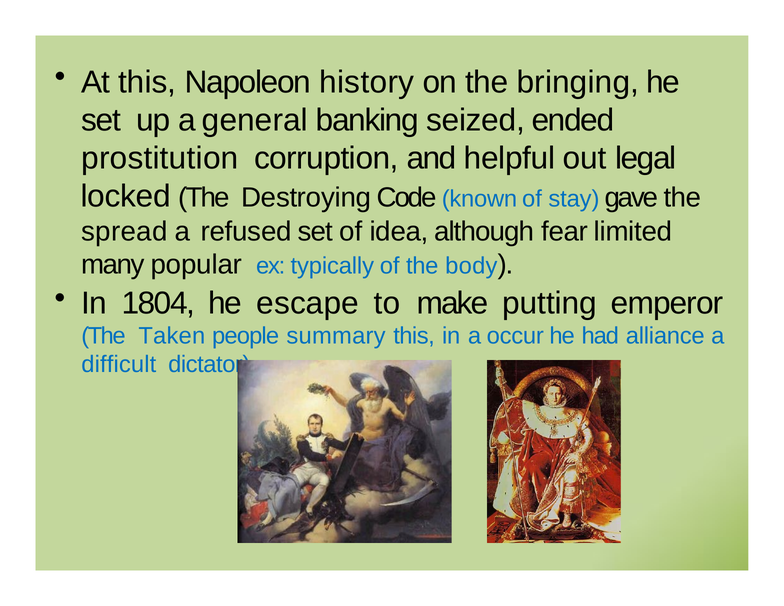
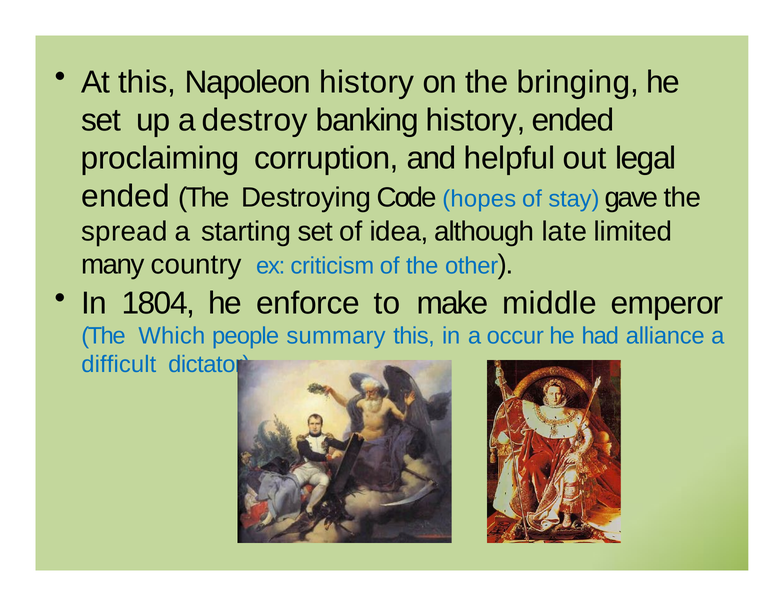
general: general -> destroy (255, 120)
banking seized: seized -> history (476, 120)
prostitution: prostitution -> proclaiming (160, 158)
locked: locked -> ended (126, 196)
known: known -> hopes (479, 199)
refused: refused -> starting (246, 231)
fear: fear -> late (564, 231)
popular: popular -> country (196, 265)
typically: typically -> criticism (332, 266)
body: body -> other (472, 266)
escape: escape -> enforce (308, 303)
putting: putting -> middle (550, 303)
Taken: Taken -> Which (172, 336)
